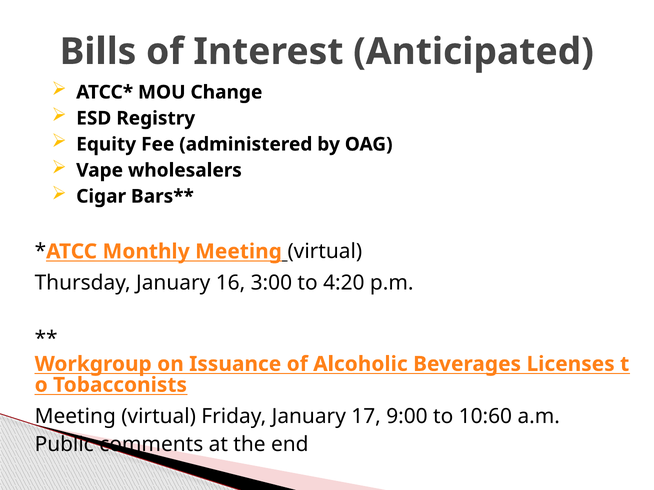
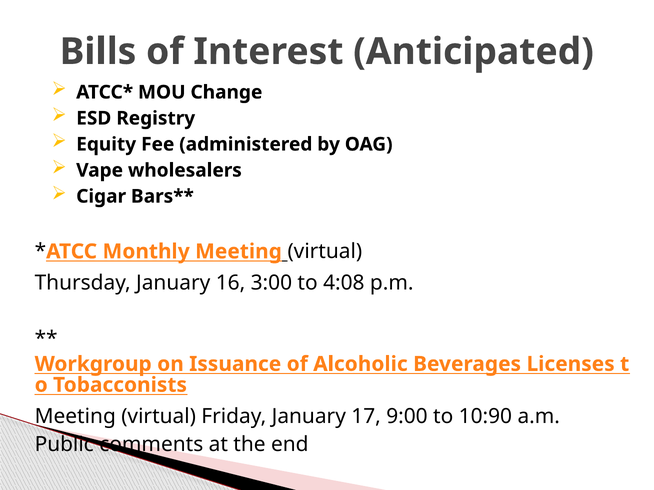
4:20: 4:20 -> 4:08 (344, 283)
10:60: 10:60 -> 10:90 (485, 417)
